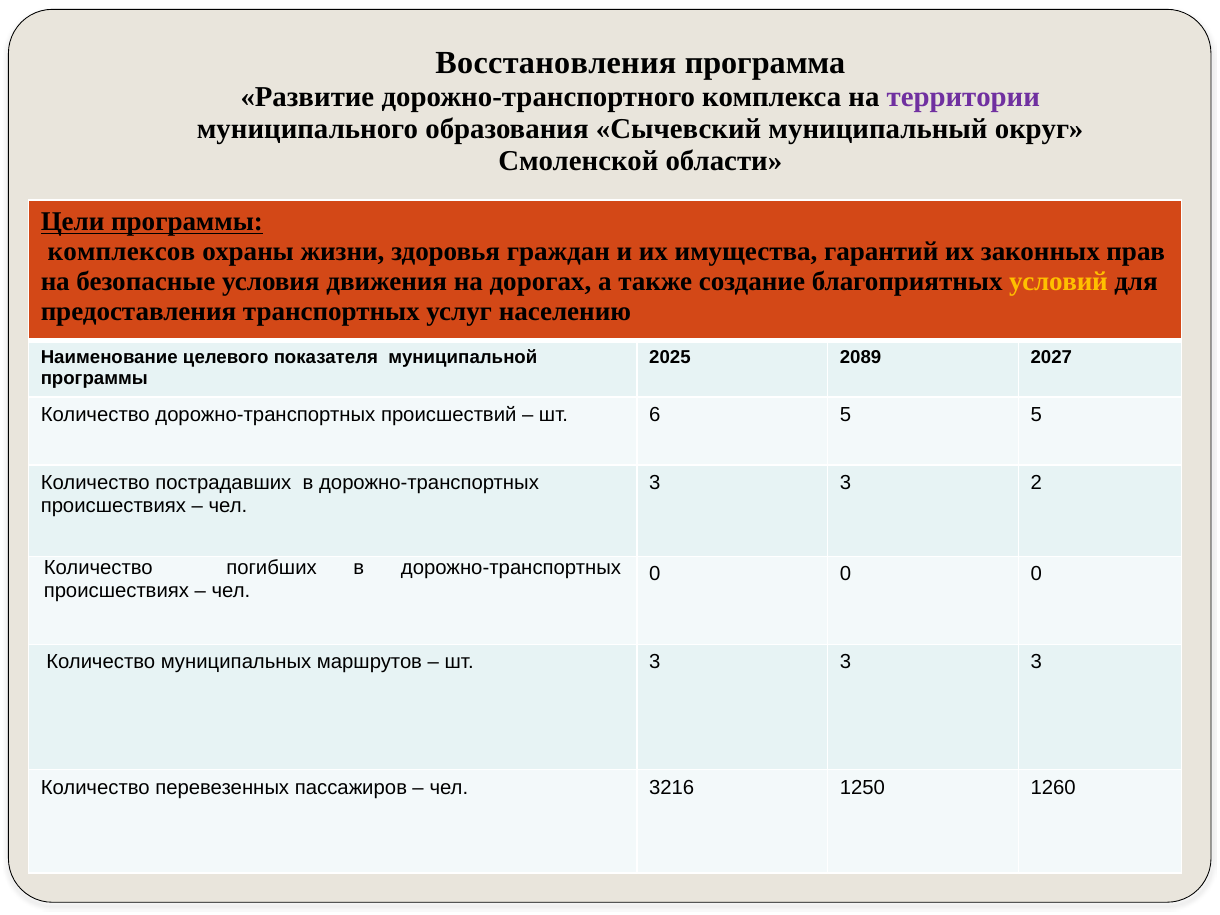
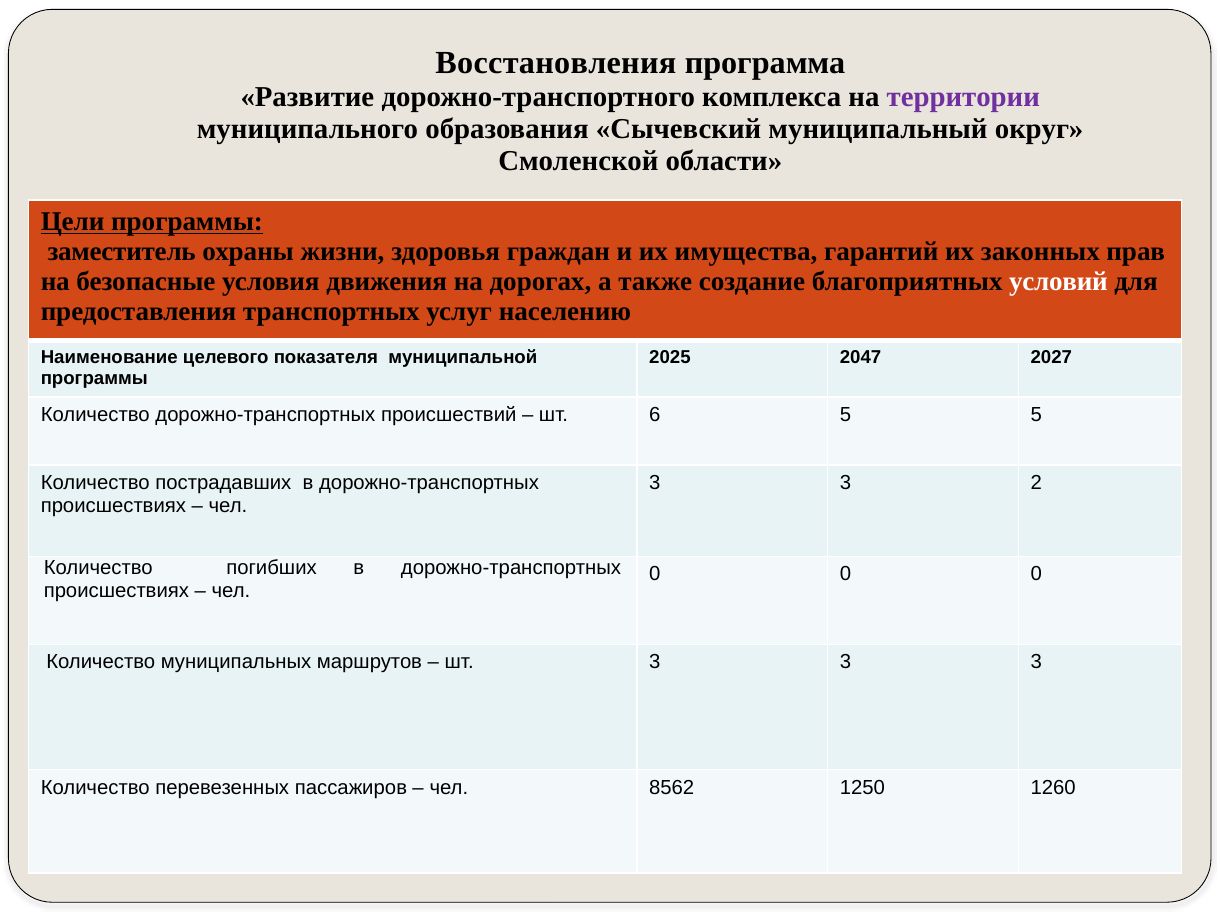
комплексов: комплексов -> заместитель (122, 252)
условий colour: yellow -> white (1058, 282)
2089: 2089 -> 2047 (861, 357)
3216: 3216 -> 8562 (672, 787)
